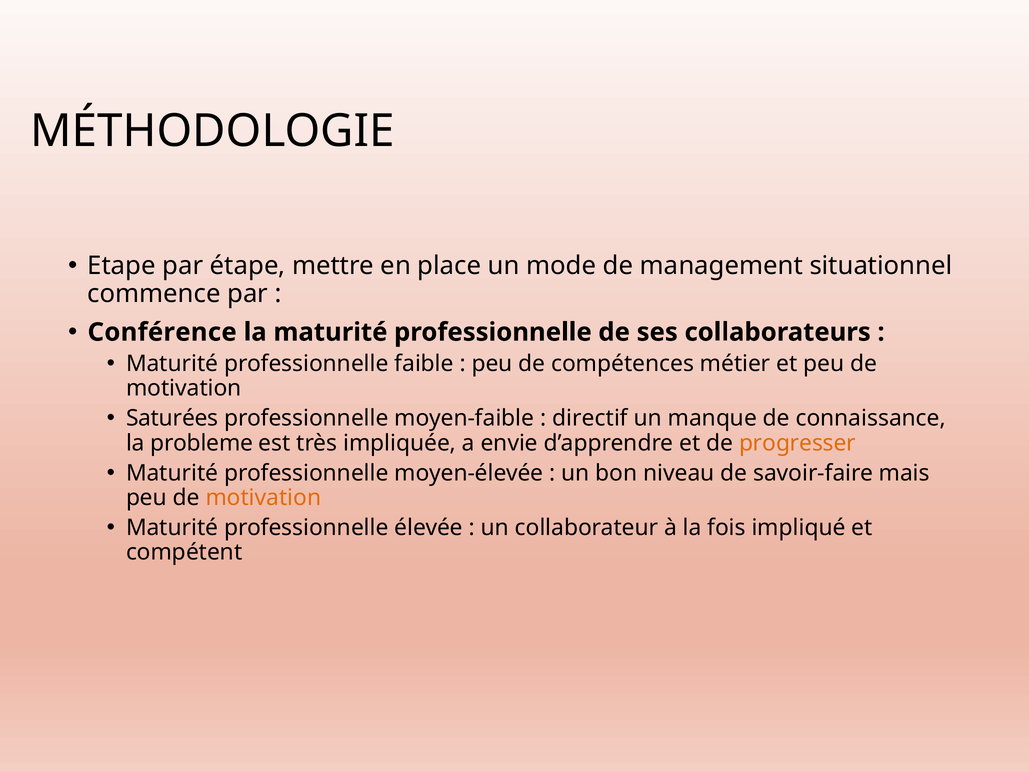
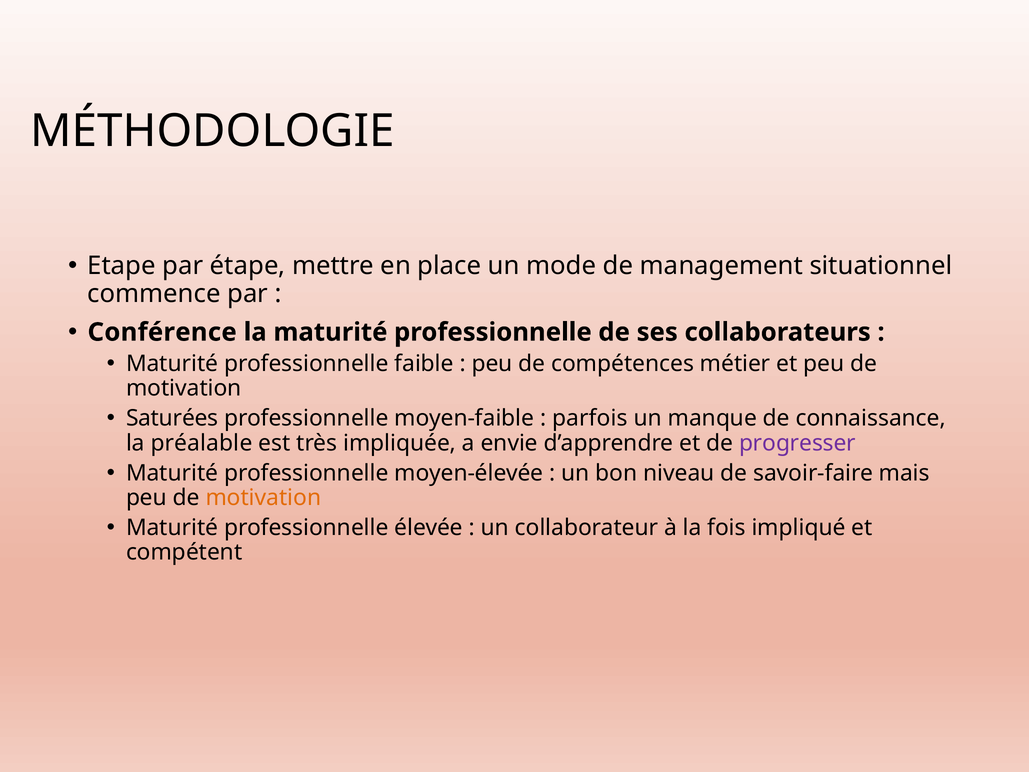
directif: directif -> parfois (590, 418)
probleme: probleme -> préalable (201, 443)
progresser colour: orange -> purple (797, 443)
